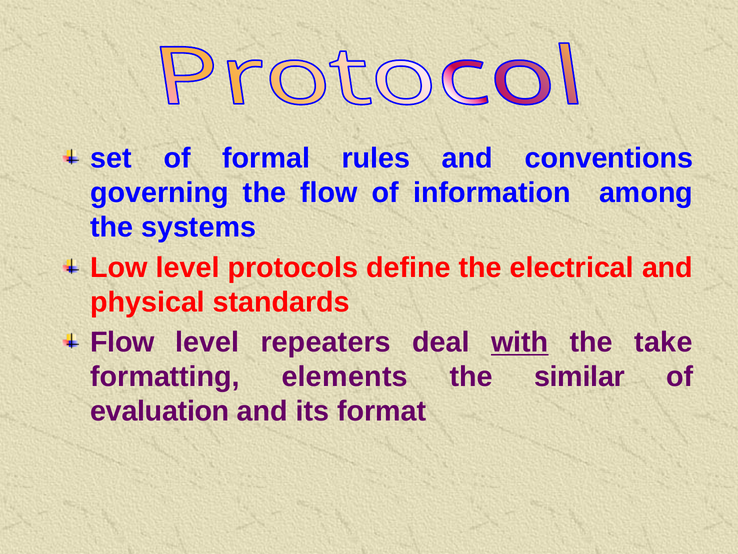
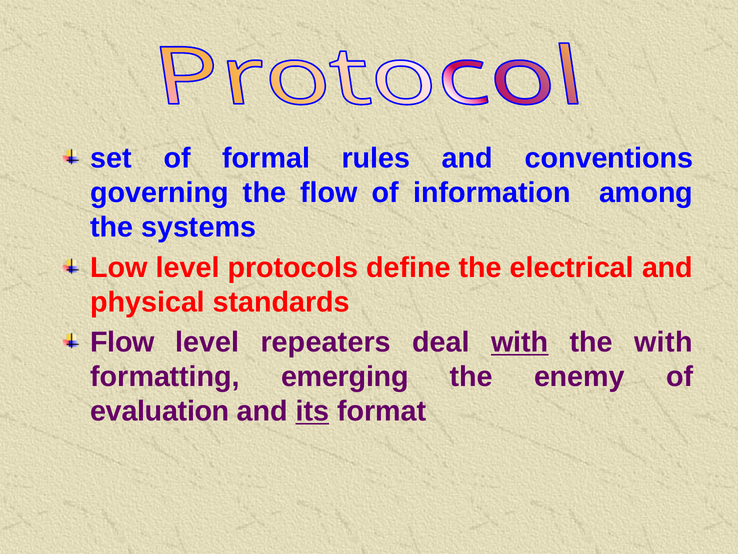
the take: take -> with (663, 342)
elements: elements -> emerging (345, 376)
similar: similar -> enemy (579, 376)
its underline: none -> present (312, 411)
